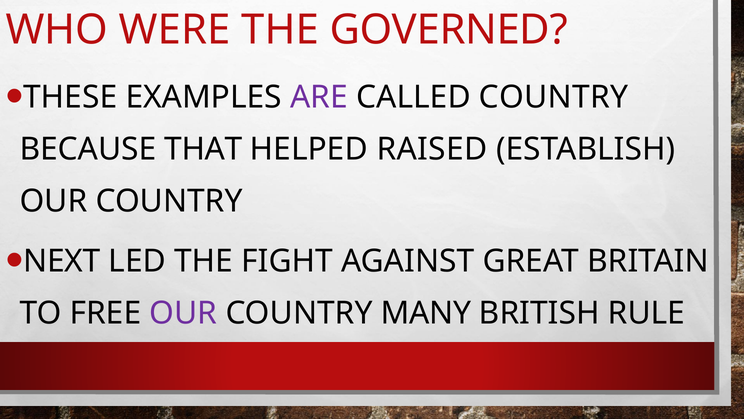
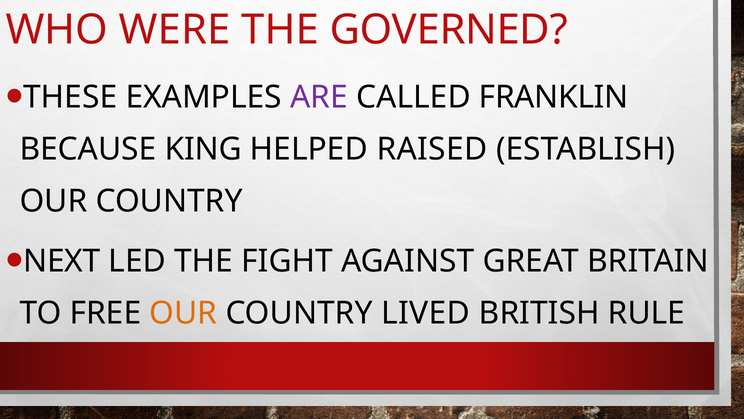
CALLED COUNTRY: COUNTRY -> FRANKLIN (554, 97)
THAT: THAT -> KING (203, 149)
OUR colour: purple -> orange (183, 313)
MANY: MANY -> LIVED (426, 313)
